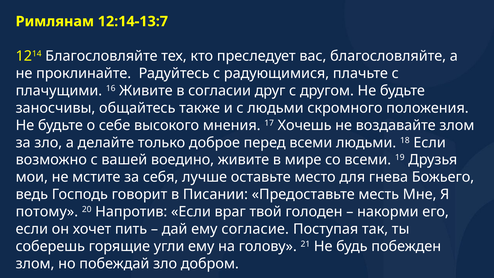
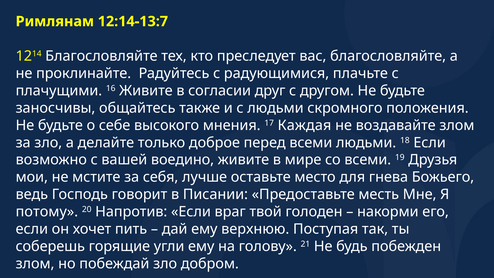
Хочешь: Хочешь -> Каждая (304, 125)
согласие: согласие -> верхнюю (255, 229)
